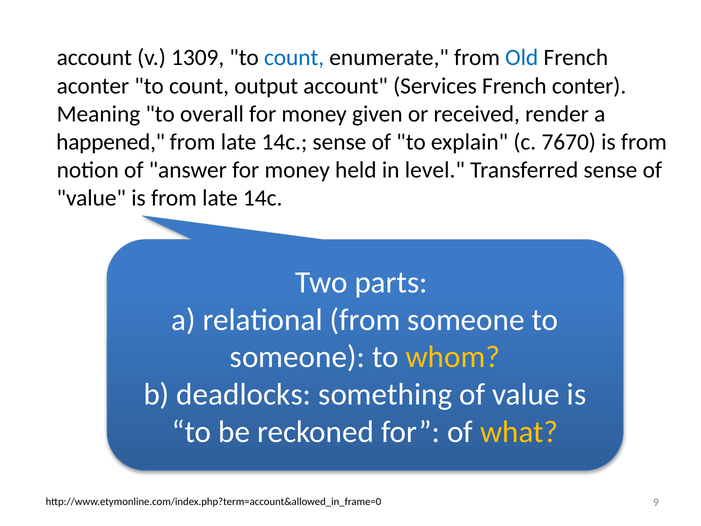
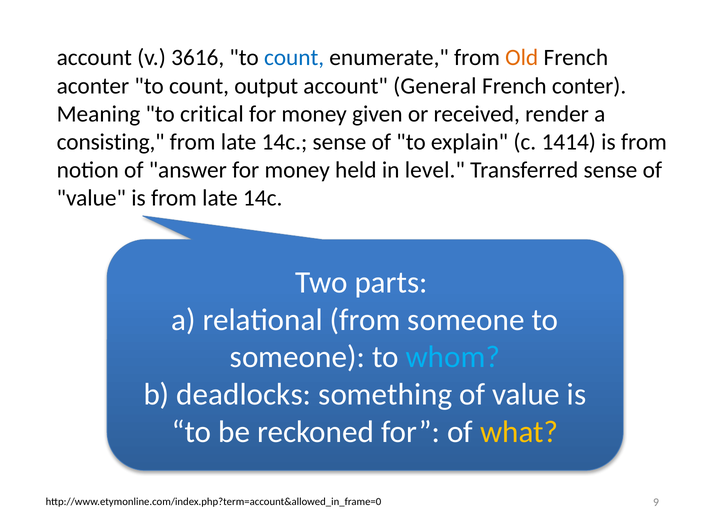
1309: 1309 -> 3616 (198, 58)
Old colour: blue -> orange (522, 58)
Services: Services -> General (435, 86)
overall: overall -> critical (212, 114)
happened: happened -> consisting (111, 142)
7670: 7670 -> 1414 (569, 142)
whom colour: yellow -> light blue (453, 357)
